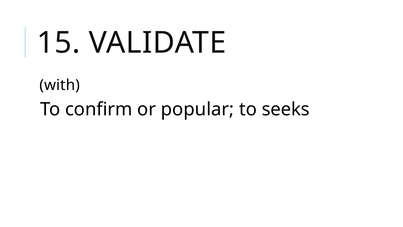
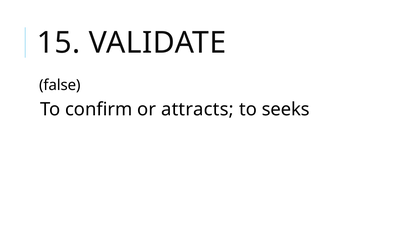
with: with -> false (60, 85)
popular: popular -> attracts (198, 109)
